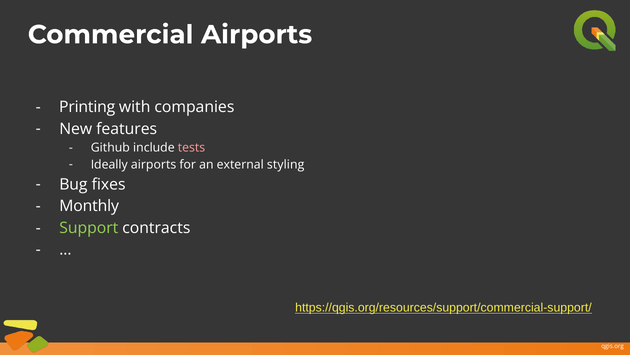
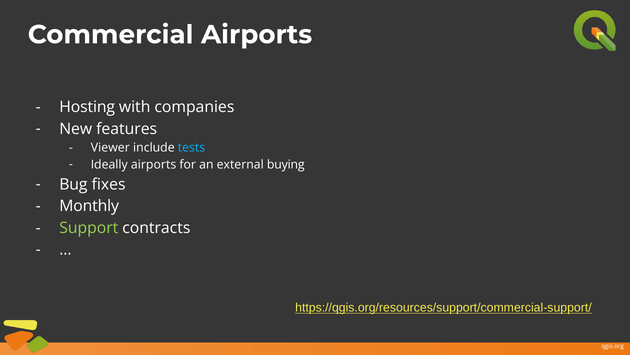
Printing: Printing -> Hosting (87, 107)
Github: Github -> Viewer (110, 147)
tests colour: pink -> light blue (192, 147)
styling: styling -> buying (286, 164)
